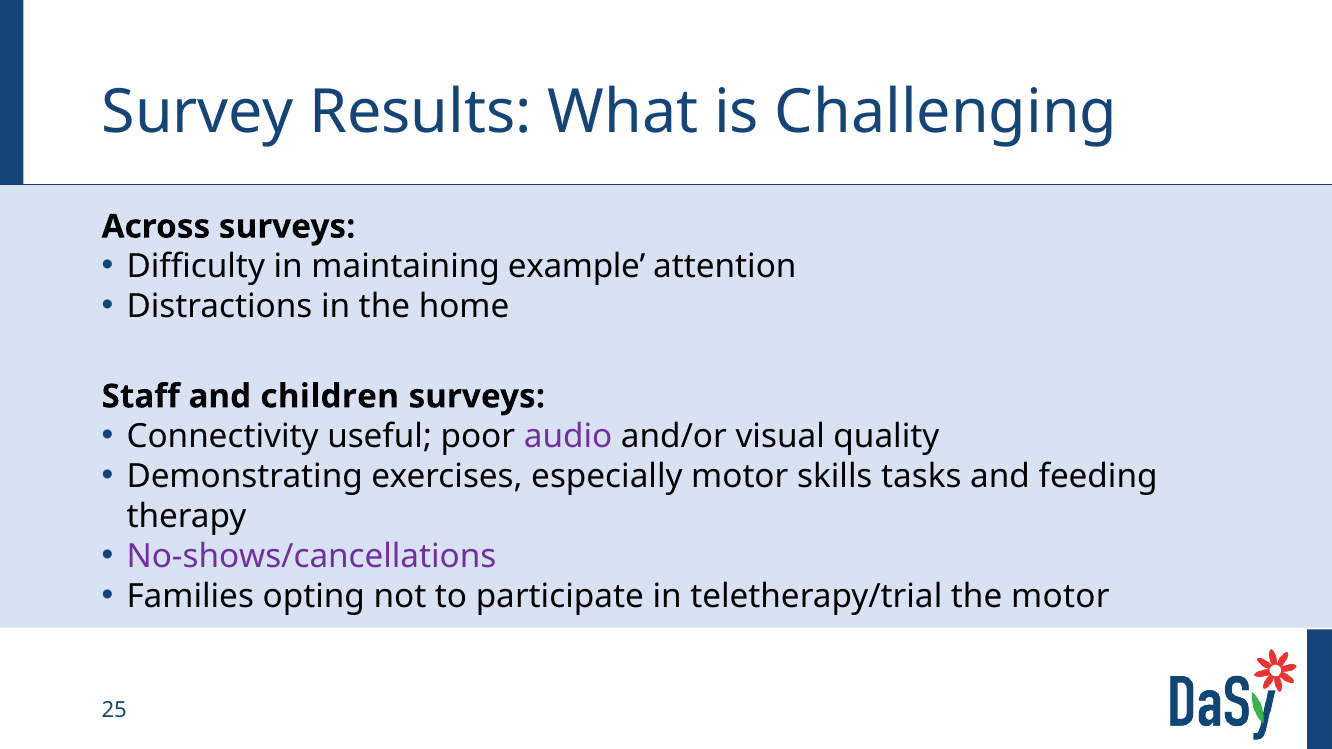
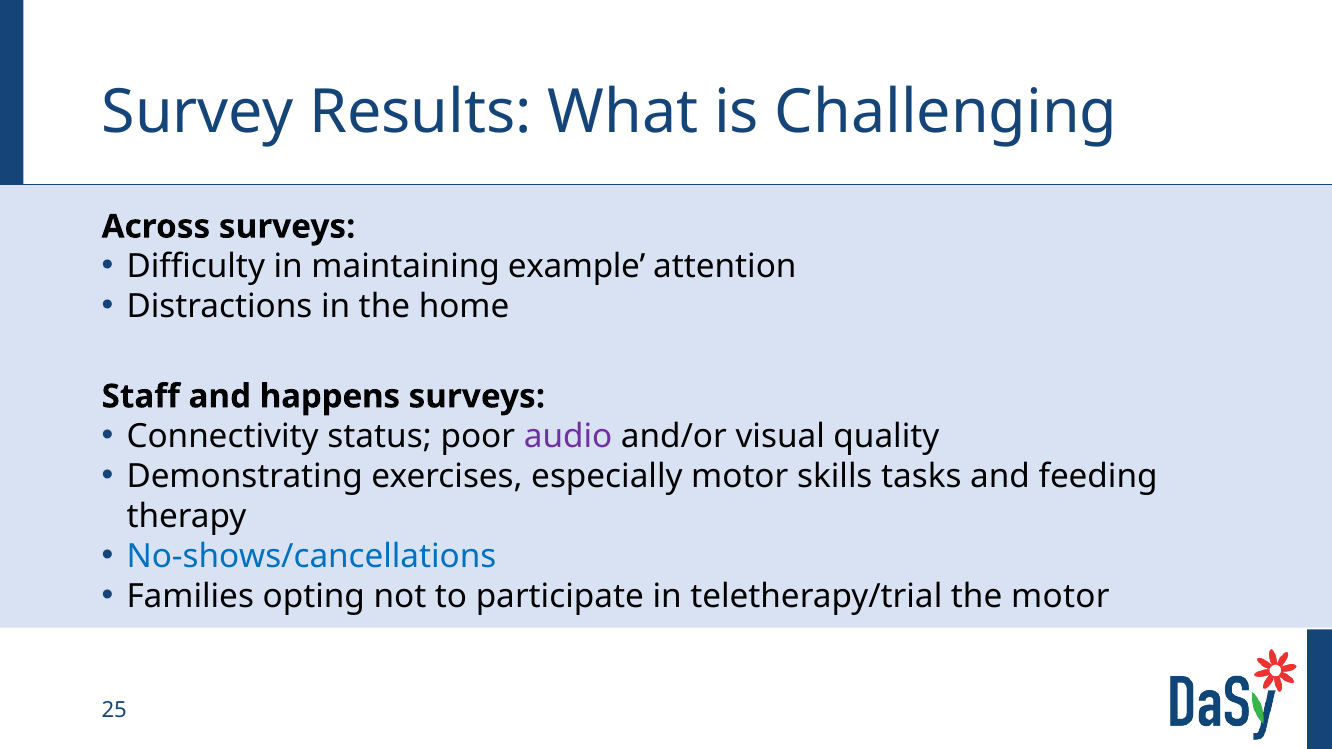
children: children -> happens (330, 397)
useful: useful -> status (380, 437)
No-shows/cancellations colour: purple -> blue (311, 556)
